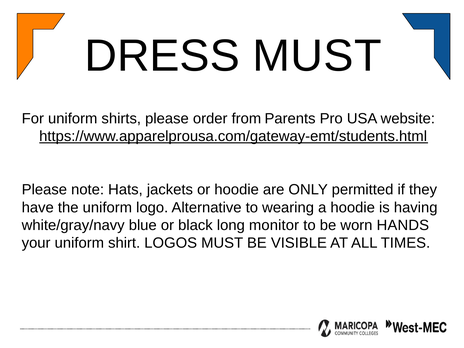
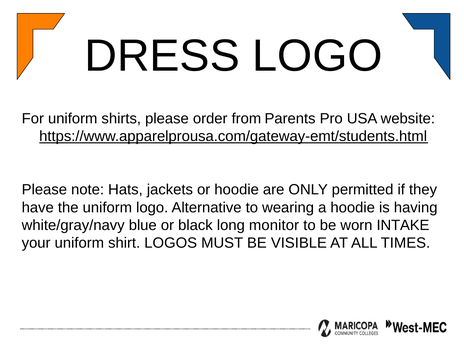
DRESS MUST: MUST -> LOGO (317, 56)
HANDS: HANDS -> INTAKE (403, 225)
